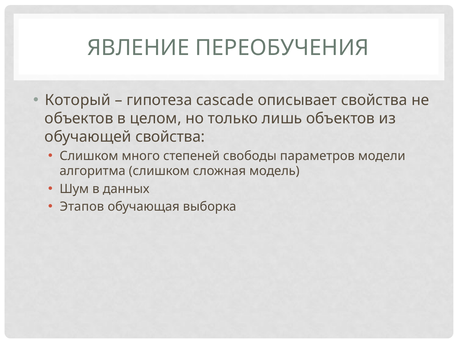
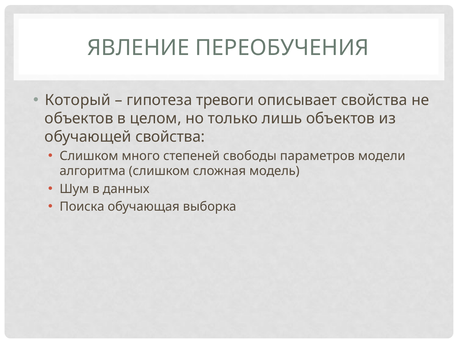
cascade: cascade -> тревоги (225, 100)
Этапов: Этапов -> Поиска (82, 207)
